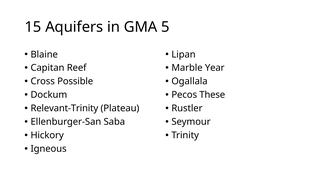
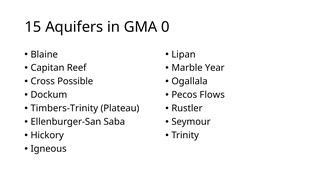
5: 5 -> 0 (165, 27)
These: These -> Flows (212, 95)
Relevant-Trinity: Relevant-Trinity -> Timbers-Trinity (64, 108)
